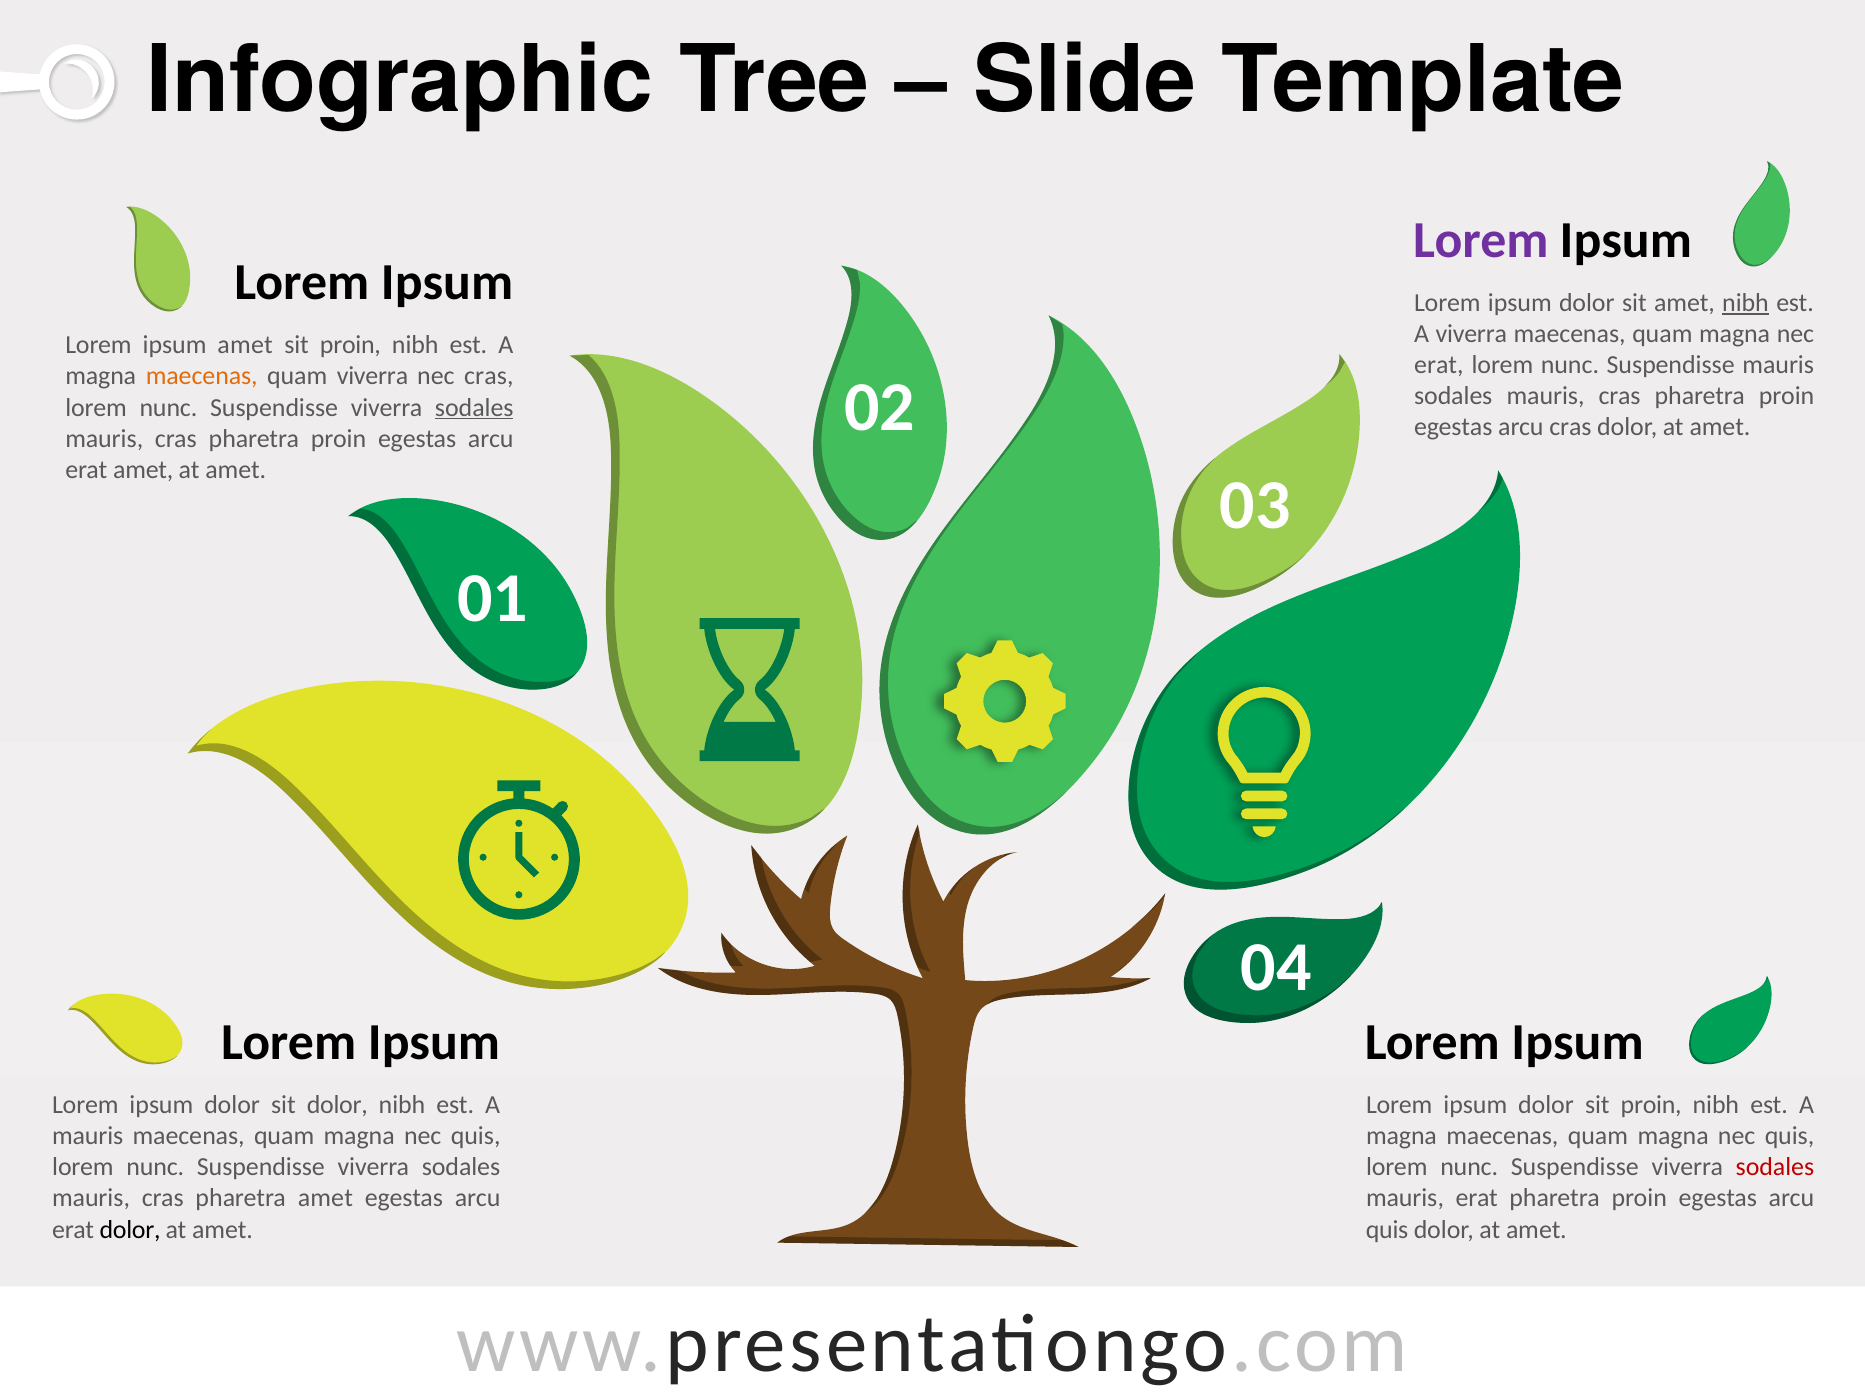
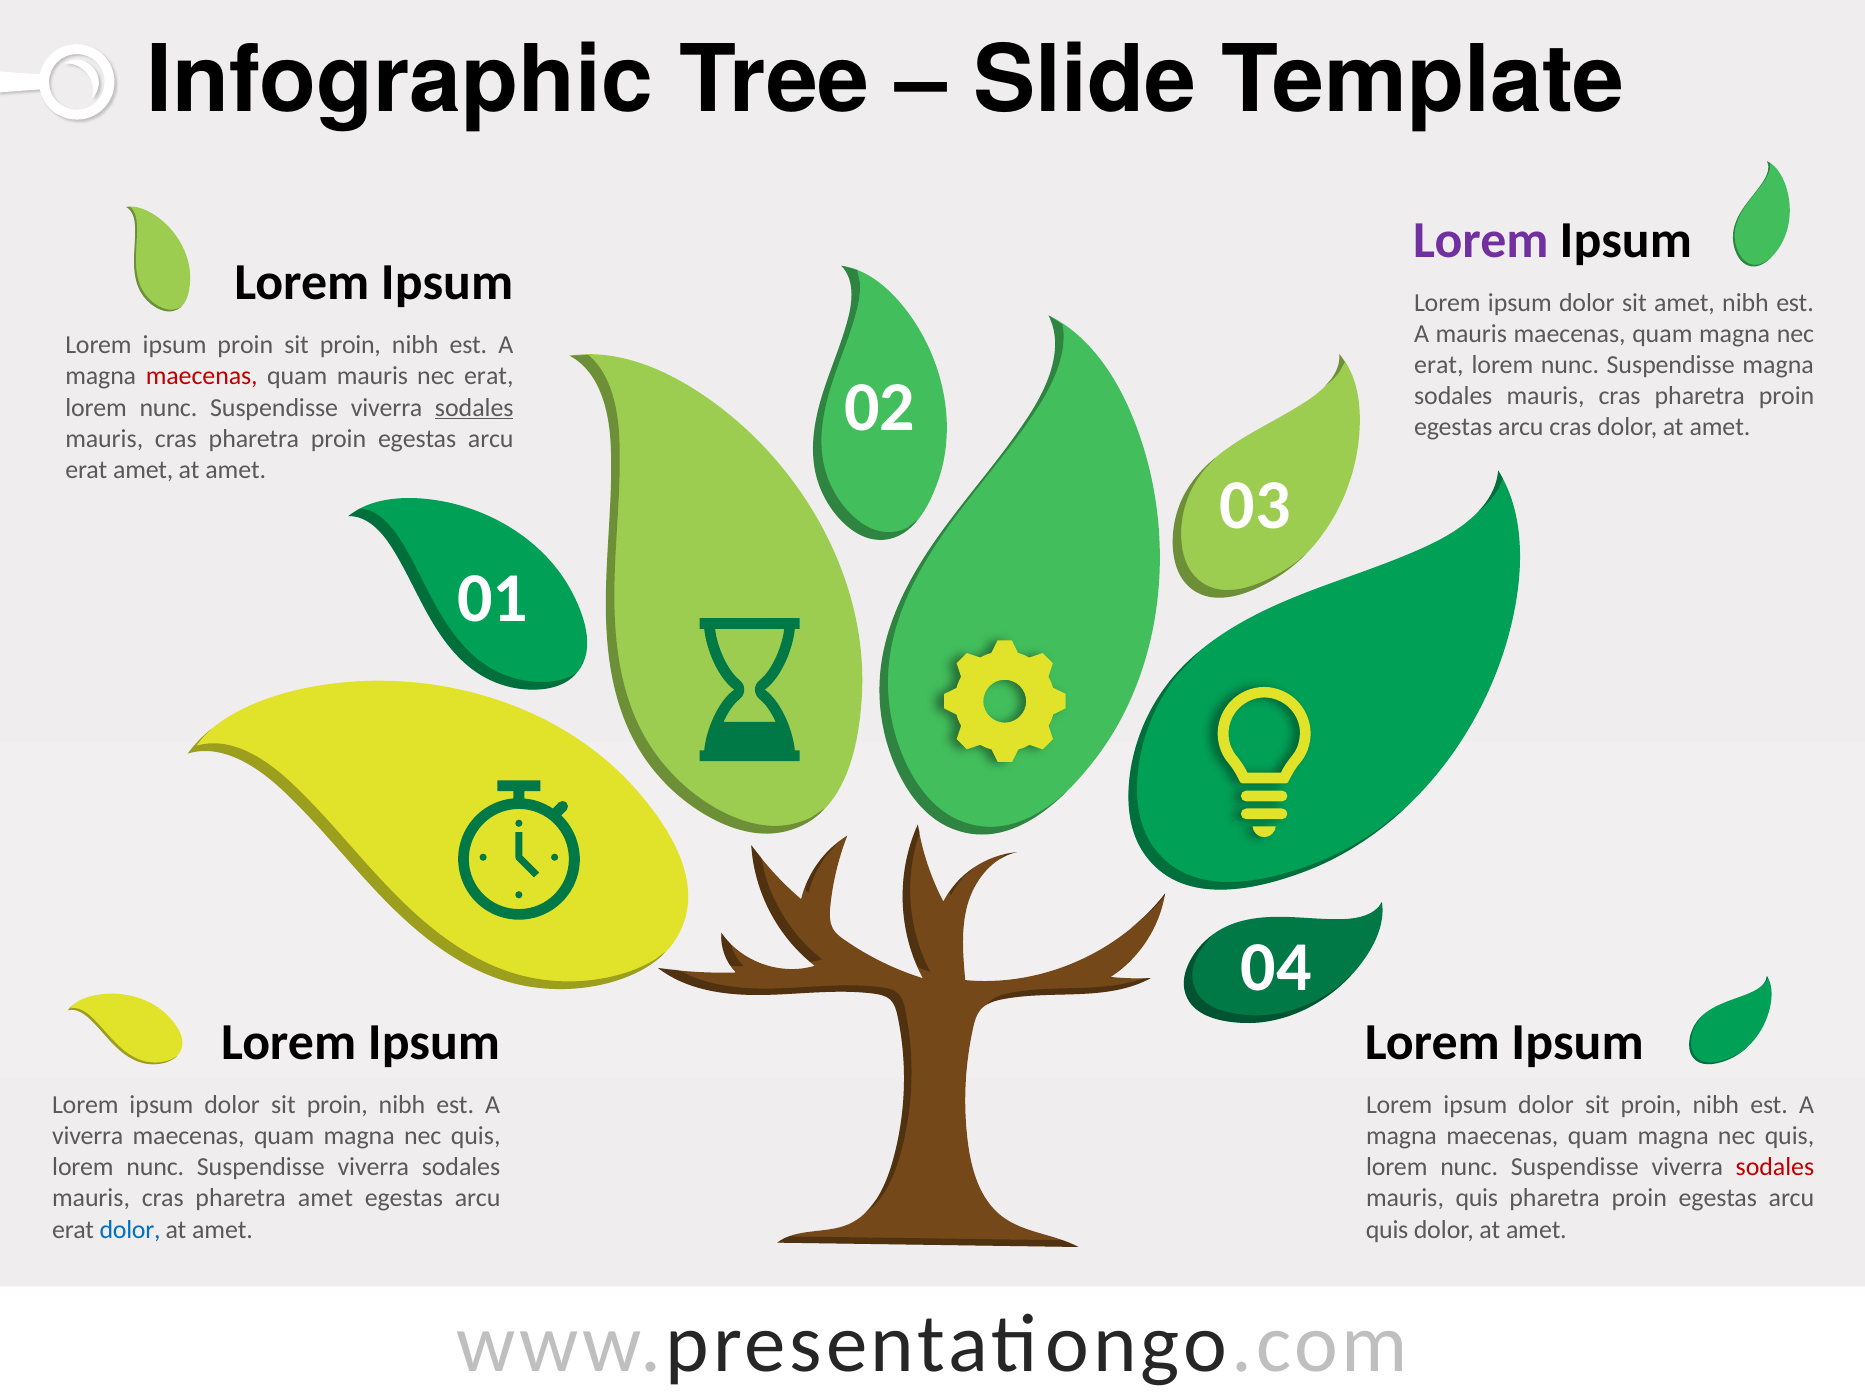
nibh underline: present -> none (1746, 303)
A viverra: viverra -> mauris (1471, 334)
ipsum amet: amet -> proin (245, 345)
Suspendisse mauris: mauris -> magna (1778, 365)
maecenas colour: orange -> red (202, 376)
quam viverra: viverra -> mauris (372, 376)
cras: cras -> erat (489, 376)
dolor: dolor -> proin (337, 1105)
mauris: mauris -> viverra (88, 1136)
mauris erat: erat -> quis (1477, 1198)
dolor colour: black -> blue (130, 1229)
